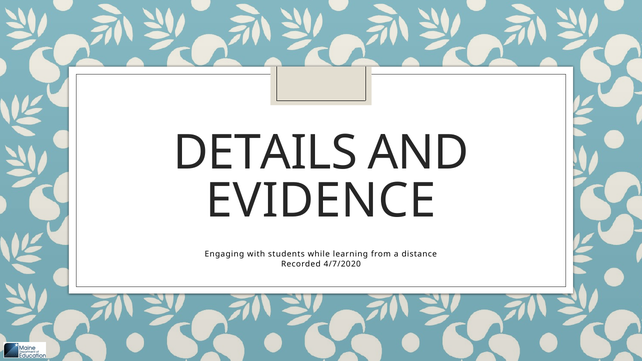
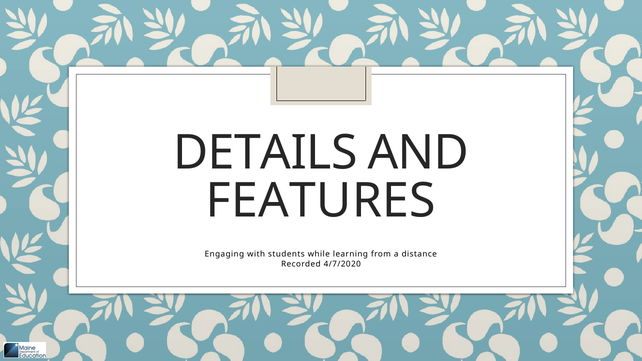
EVIDENCE: EVIDENCE -> FEATURES (321, 201)
